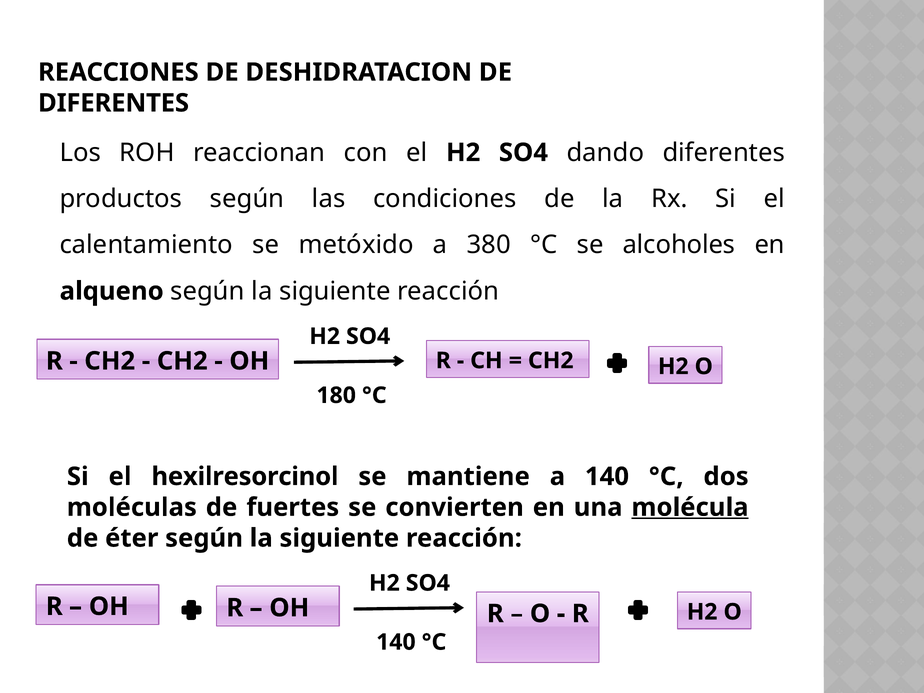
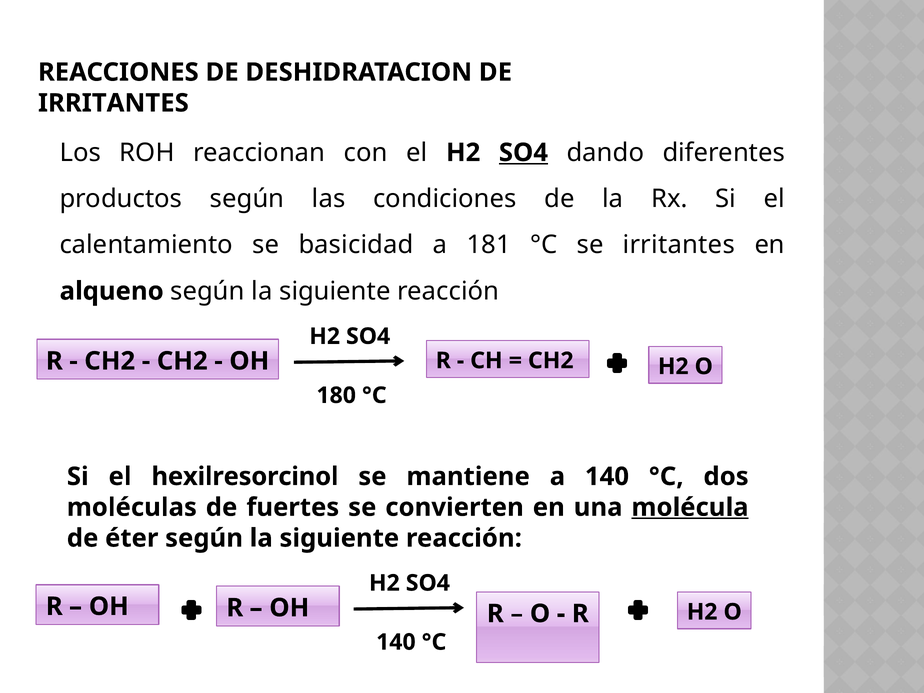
DIFERENTES: DIFERENTES -> IRRITANTES (113, 103)
SO4 underline: none -> present (523, 153)
metóxido: metóxido -> basicidad (356, 245)
380: 380 -> 181 (489, 245)
se alcoholes: alcoholes -> irritantes (679, 245)
